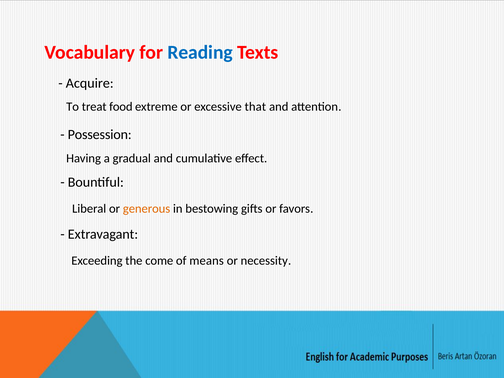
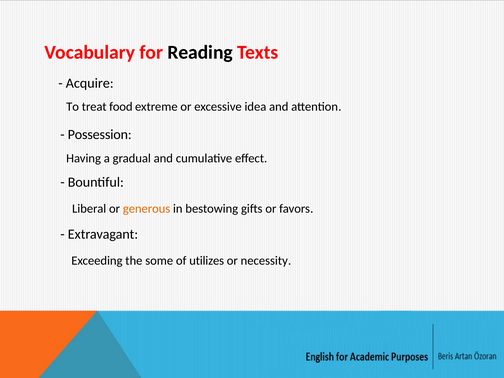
Reading colour: blue -> black (200, 52)
that: that -> idea (255, 107)
come: come -> some (159, 261)
means: means -> utilizes (207, 261)
